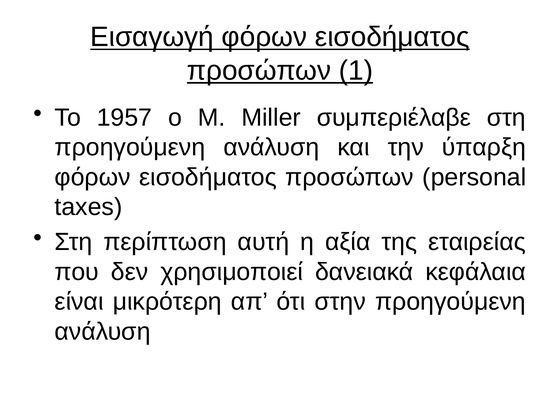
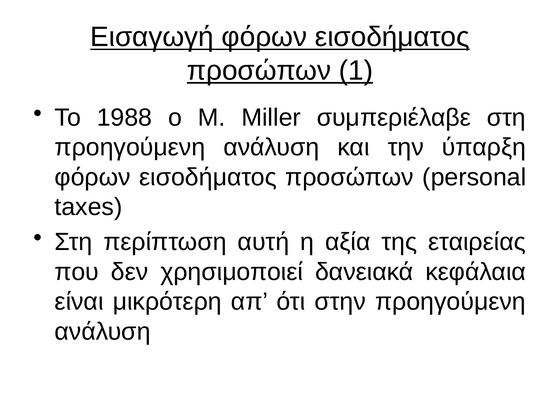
1957: 1957 -> 1988 (124, 117)
